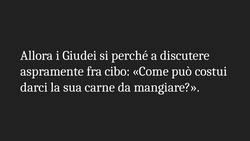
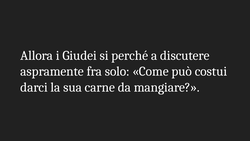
cibo: cibo -> solo (117, 71)
